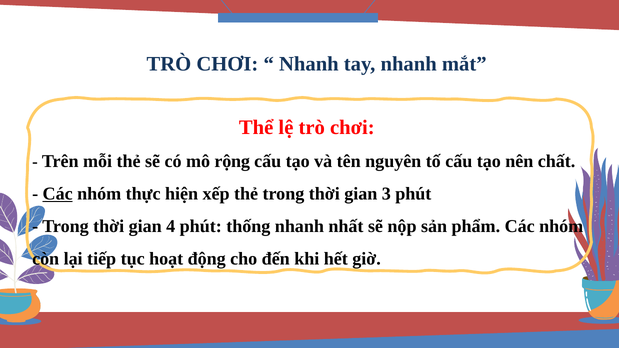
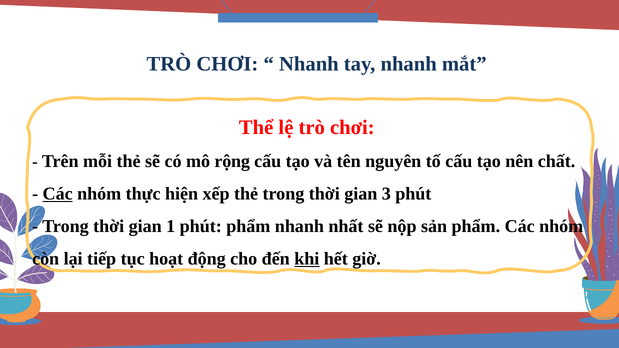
4: 4 -> 1 (171, 227)
phút thống: thống -> phẩm (248, 227)
khi underline: none -> present (307, 259)
